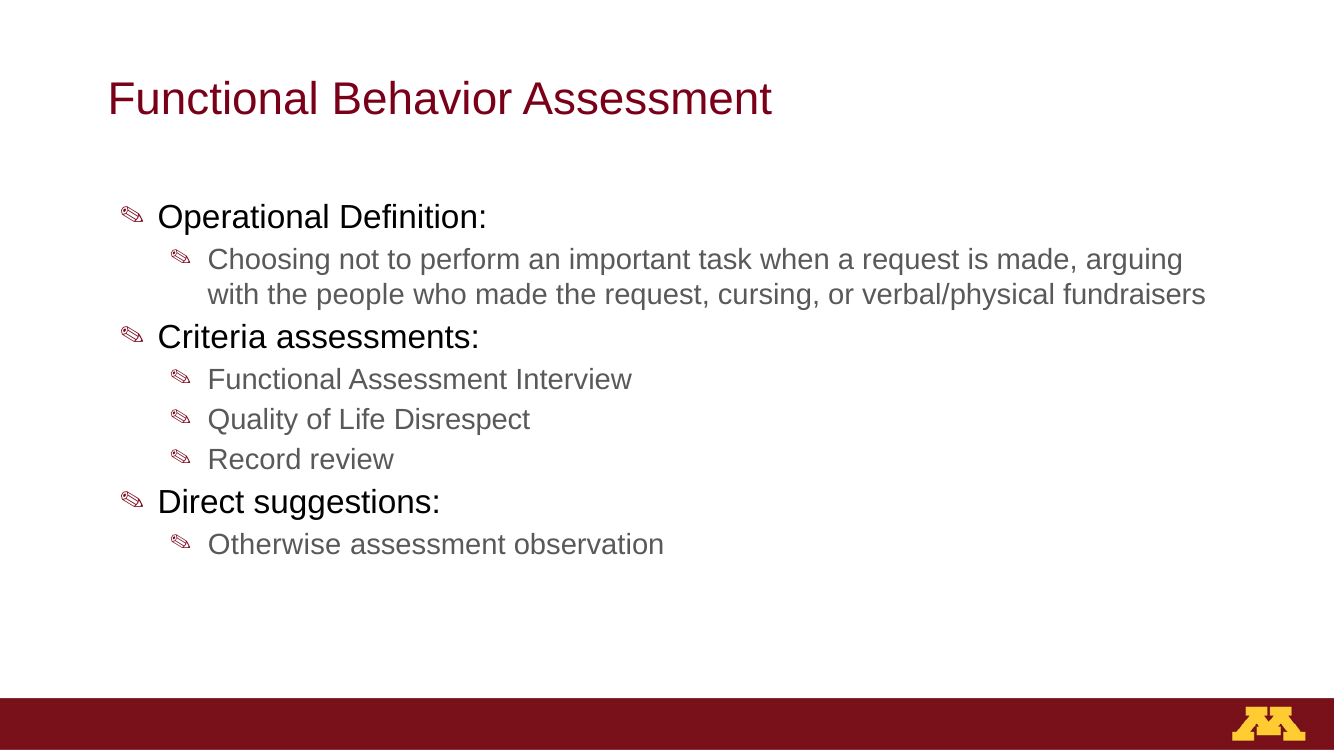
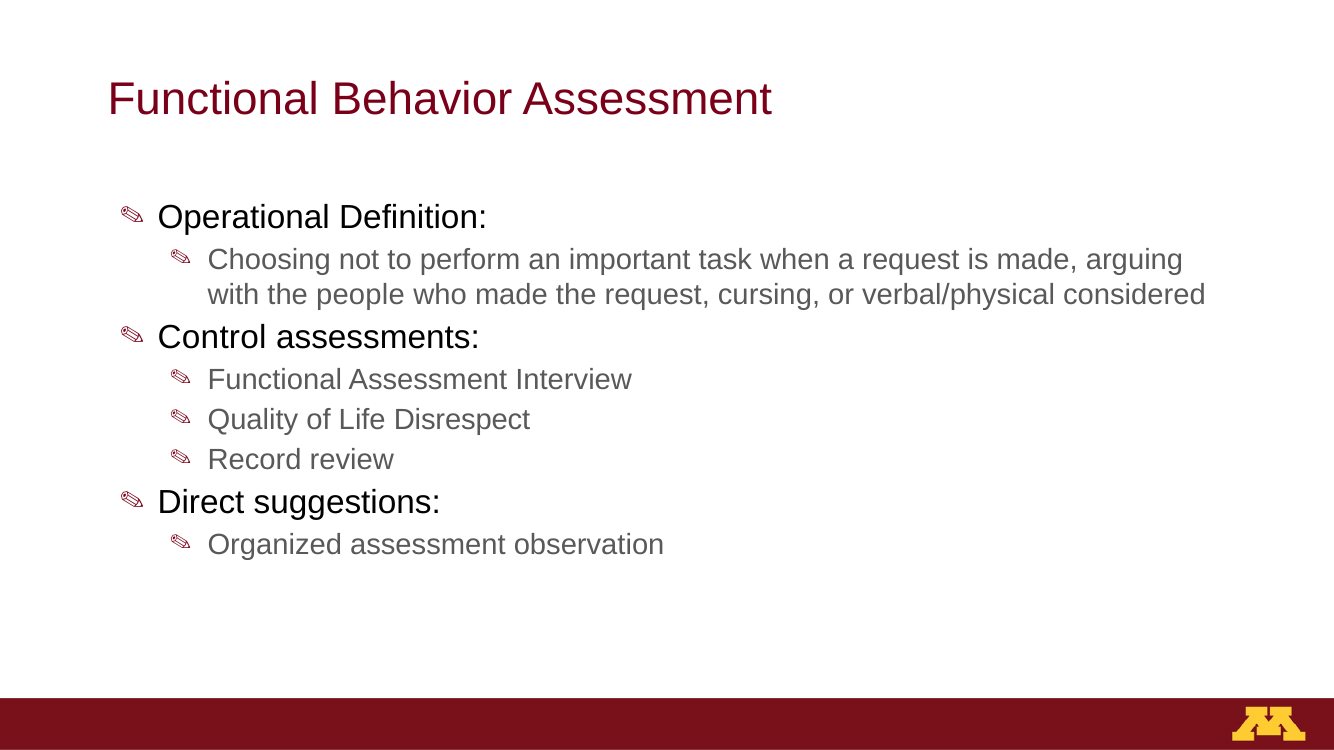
fundraisers: fundraisers -> considered (1134, 295)
Criteria: Criteria -> Control (212, 338)
Otherwise: Otherwise -> Organized (275, 545)
